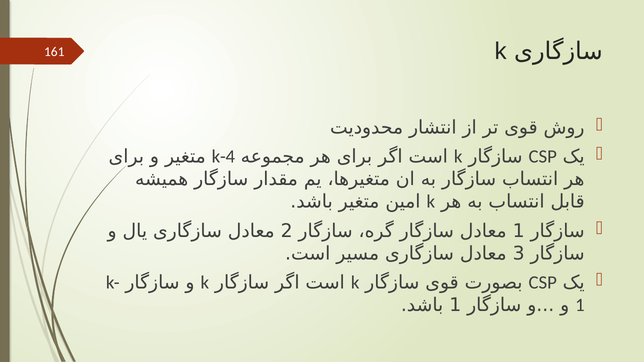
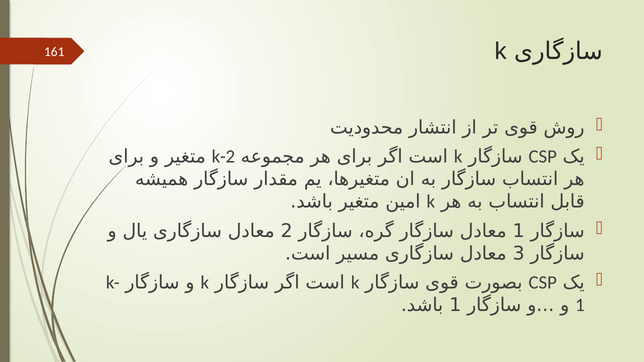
k-4: k-4 -> k-2 (223, 157)
